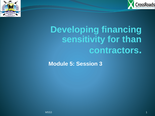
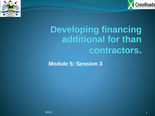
sensitivity: sensitivity -> additional (83, 39)
